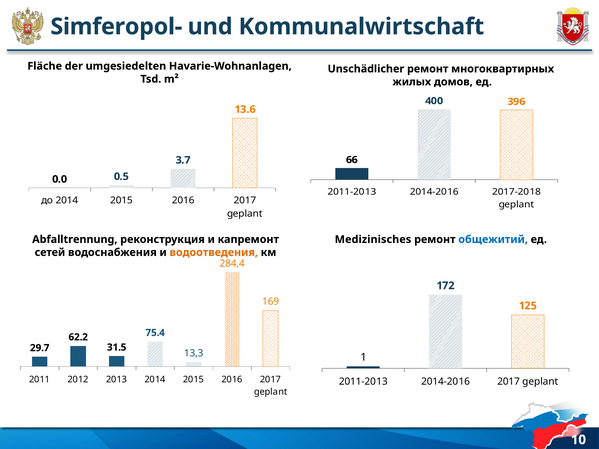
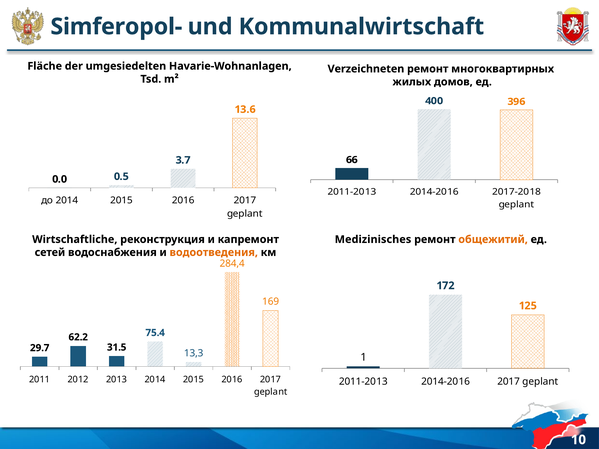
Unschädlicher: Unschädlicher -> Verzeichneten (366, 69)
Abfalltrennung: Abfalltrennung -> Wirtschaftliche (75, 240)
общежитий colour: blue -> orange (493, 240)
